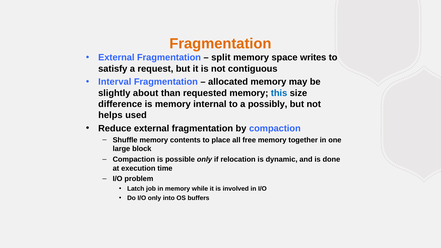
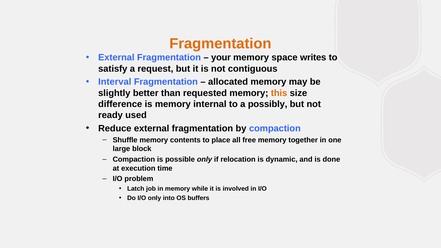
split: split -> your (221, 58)
about: about -> better (146, 93)
this colour: blue -> orange (279, 93)
helps: helps -> ready (110, 115)
